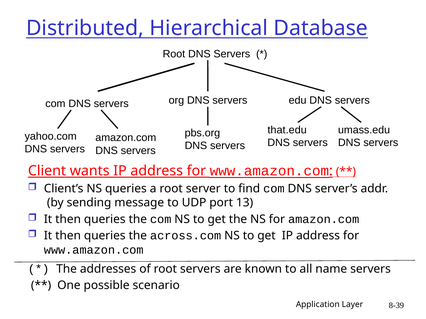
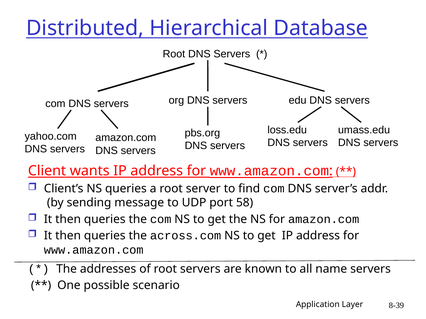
that.edu: that.edu -> loss.edu (287, 130)
13: 13 -> 58 (245, 203)
